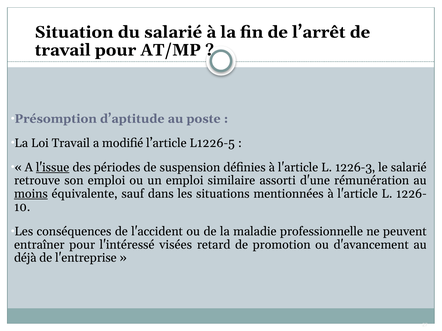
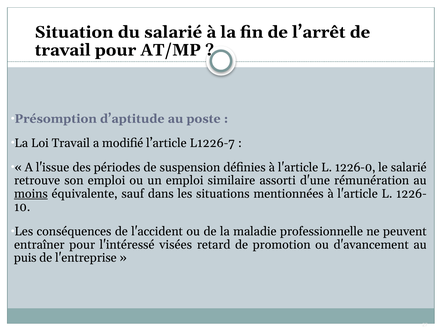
L1226-5: L1226-5 -> L1226-7 (212, 143)
l'issue underline: present -> none (53, 168)
1226-3: 1226-3 -> 1226-0 (355, 168)
déjà: déjà -> puis (25, 258)
